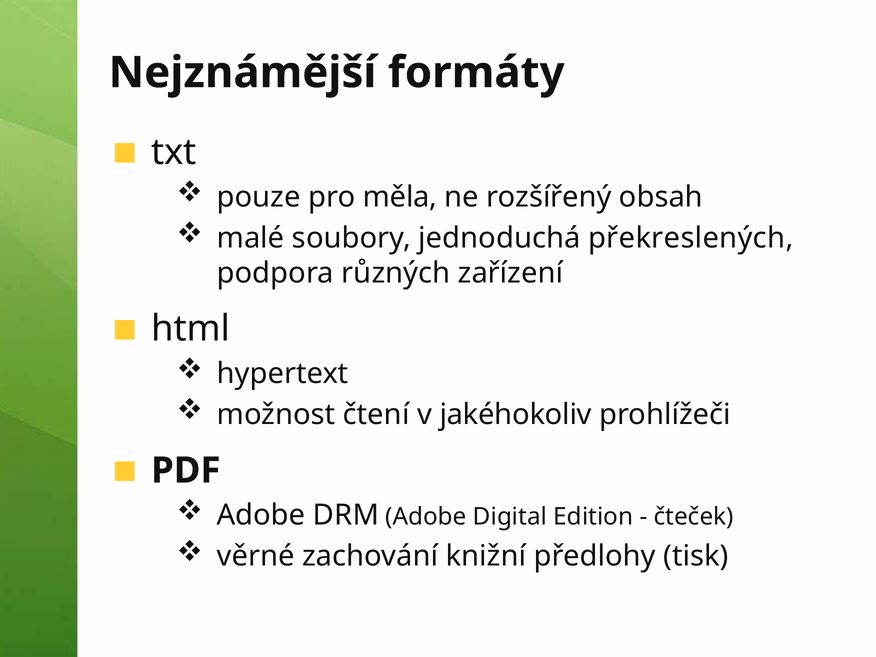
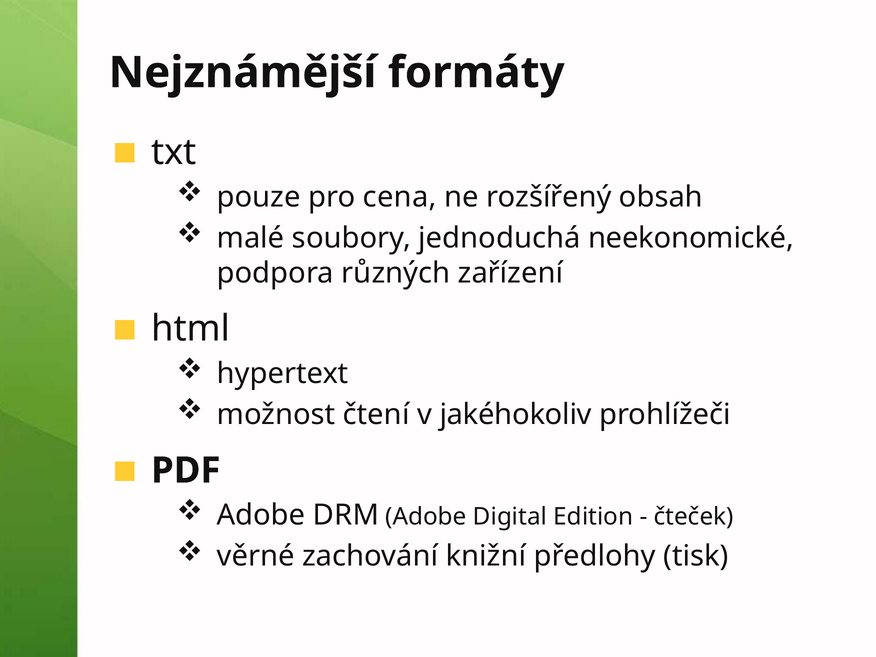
měla: měla -> cena (400, 197)
překreslených: překreslených -> neekonomické (691, 238)
